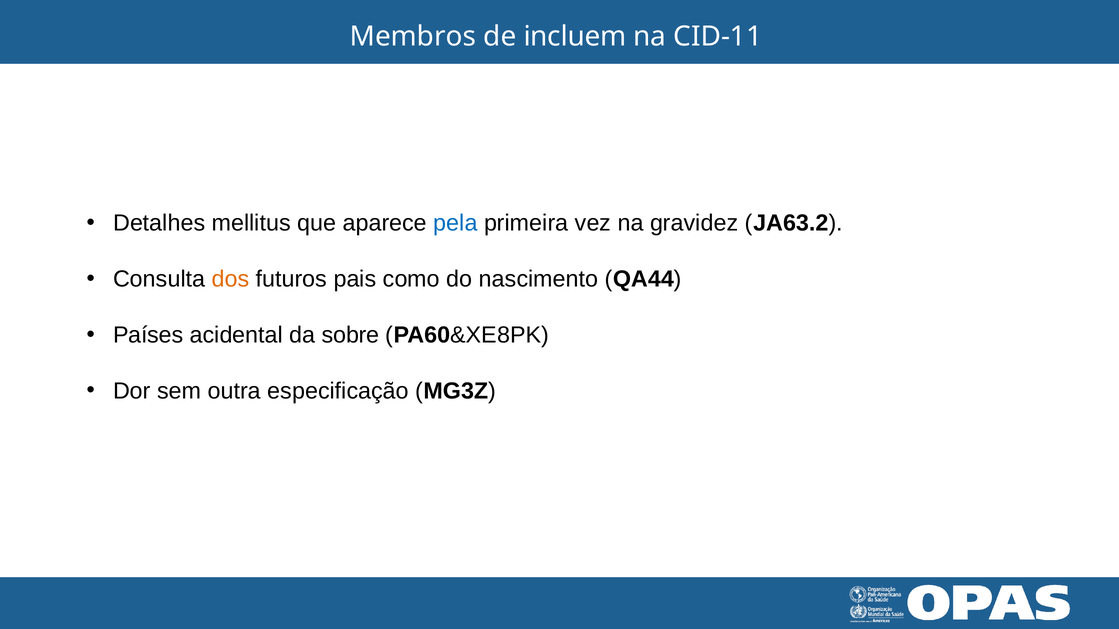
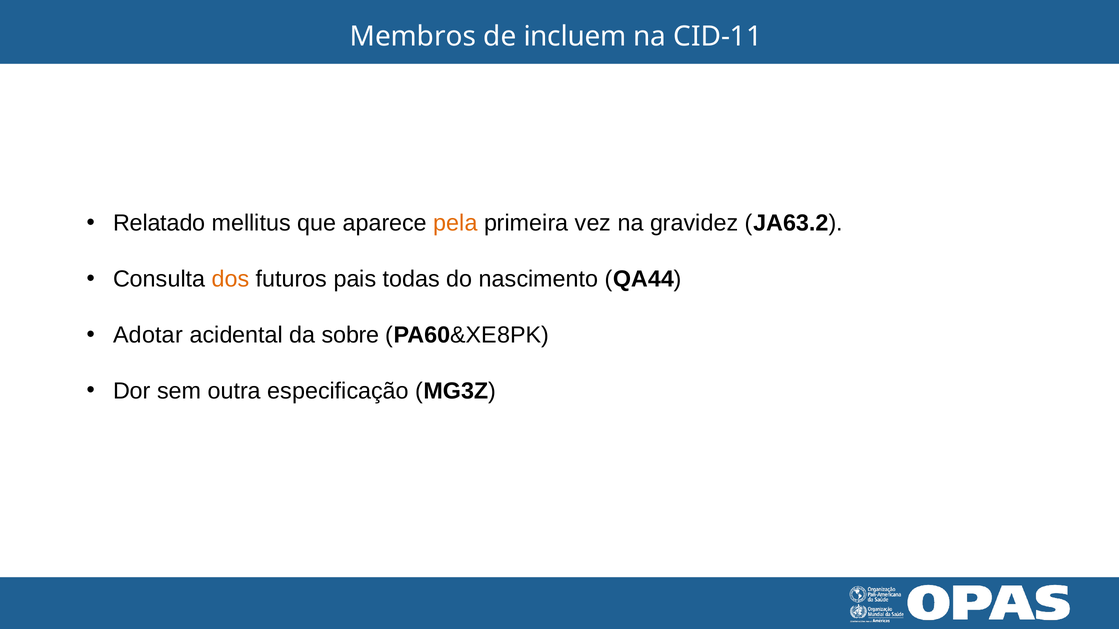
Detalhes: Detalhes -> Relatado (159, 223)
pela colour: blue -> orange (455, 223)
como: como -> todas (411, 279)
Países: Países -> Adotar (148, 335)
